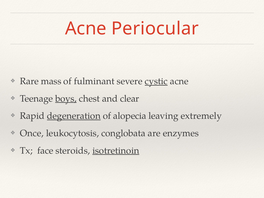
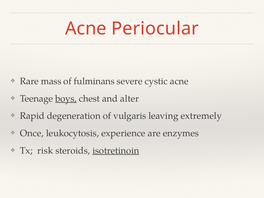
fulminant: fulminant -> fulminans (94, 81)
cystic underline: present -> none (156, 81)
clear: clear -> alter (130, 99)
degeneration underline: present -> none (74, 116)
alopecia: alopecia -> vulgaris (130, 116)
conglobata: conglobata -> experience (123, 133)
face: face -> risk (45, 151)
